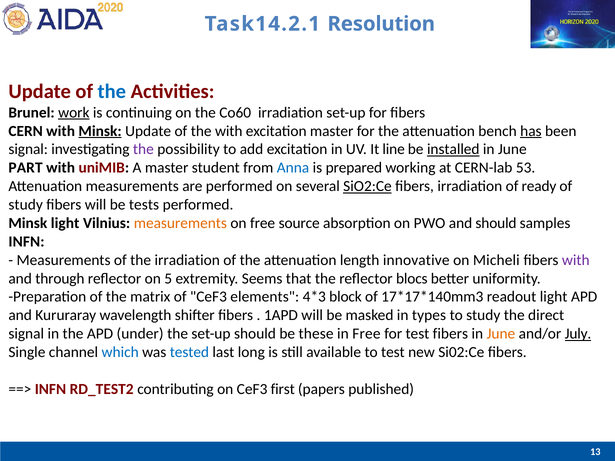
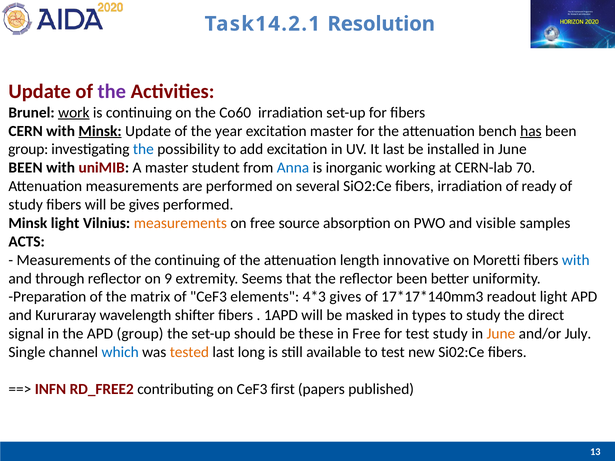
the colour: blue -> purple (112, 91)
the with: with -> year (229, 131)
signal: signal -> group (28, 149)
the colour: purple -> blue (143, 149)
It line: line -> last (394, 149)
installed underline: present -> none (453, 149)
PART: PART -> BEEN (26, 168)
prepared: prepared -> inorganic (354, 168)
53: 53 -> 70 (526, 168)
SiO2:Ce underline: present -> none (367, 186)
be tests: tests -> gives (144, 205)
and should: should -> visible (496, 223)
INFN: INFN -> ACTS (27, 242)
the irradiation: irradiation -> continuing (187, 260)
Micheli: Micheli -> Moretti (496, 260)
with colour: purple -> blue (576, 260)
5: 5 -> 9 (168, 279)
reflector blocs: blocs -> been (412, 279)
block: block -> gives (345, 297)
APD under: under -> group (140, 334)
test fibers: fibers -> study (450, 334)
July underline: present -> none (578, 334)
tested colour: blue -> orange (189, 352)
RD_TEST2: RD_TEST2 -> RD_FREE2 (102, 389)
